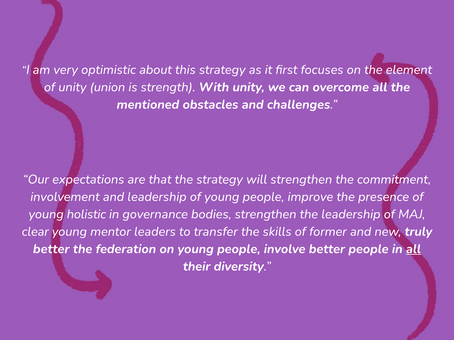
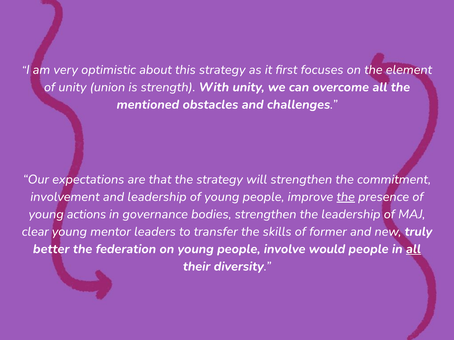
the underline: none -> present (346, 197)
holistic: holistic -> actions (86, 214)
involve better: better -> would (327, 249)
